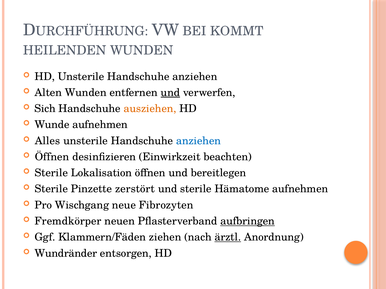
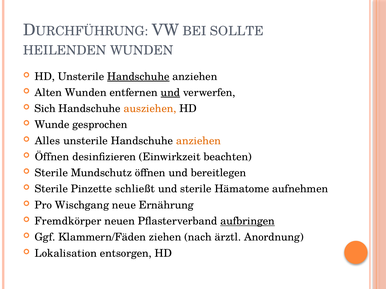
KOMMT: KOMMT -> SOLLTE (237, 31)
Handschuhe underline: none -> present (138, 77)
Wunde aufnehmen: aufnehmen -> gesprochen (100, 125)
anziehen colour: blue -> orange (199, 141)
Lokalisation: Lokalisation -> Mundschutz (101, 173)
zerstört: zerstört -> schließt (135, 189)
Fibrozyten: Fibrozyten -> Ernährung (166, 205)
ärztl underline: present -> none (228, 238)
Wundränder: Wundränder -> Lokalisation (66, 254)
